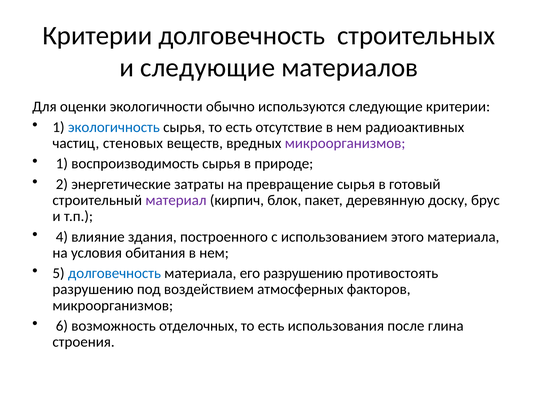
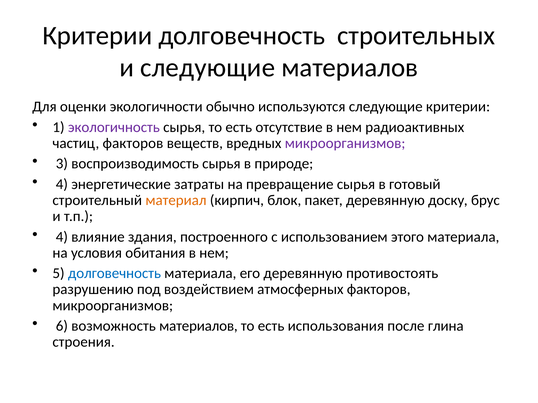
экологичность colour: blue -> purple (114, 127)
частиц стеновых: стеновых -> факторов (133, 143)
1: 1 -> 3 (62, 164)
2: 2 -> 4 (62, 184)
материал colour: purple -> orange (176, 200)
его разрушению: разрушению -> деревянную (303, 274)
возможность отделочных: отделочных -> материалов (198, 326)
